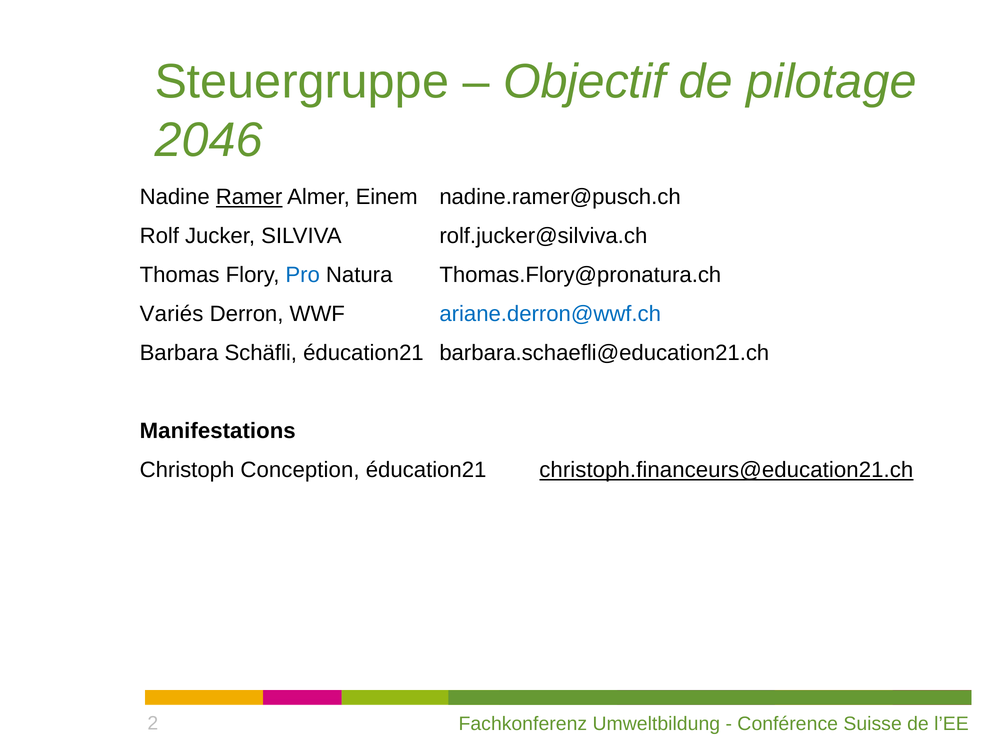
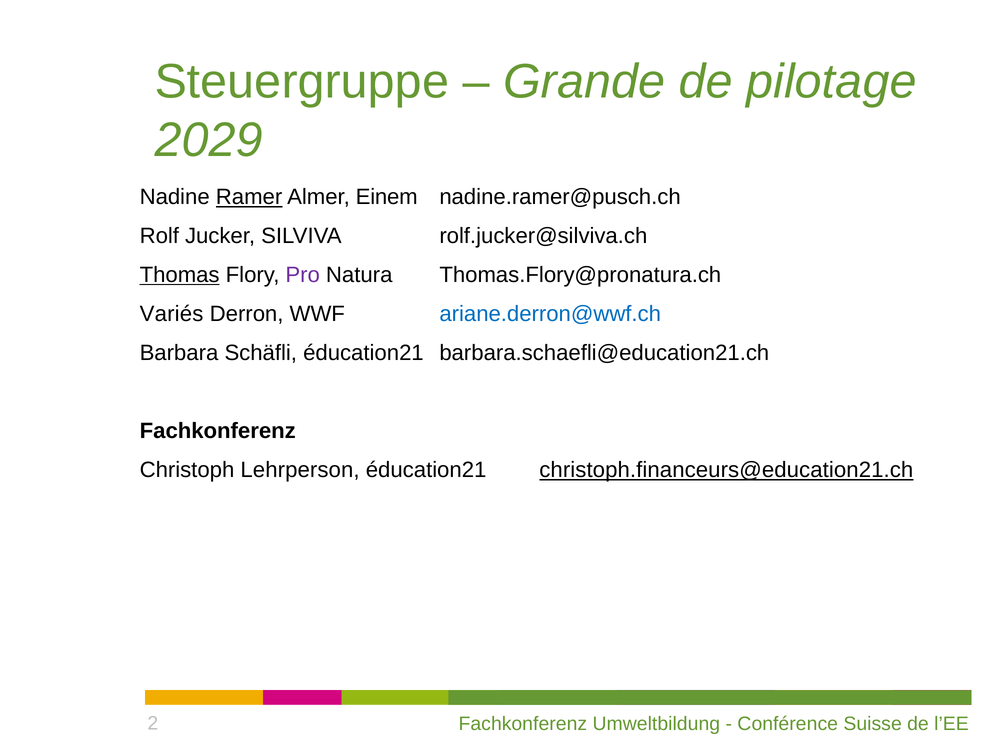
Objectif: Objectif -> Grande (584, 82)
2046: 2046 -> 2029 (209, 140)
Thomas underline: none -> present (180, 275)
Pro colour: blue -> purple (303, 275)
Manifestations: Manifestations -> Fachkonferenz (218, 431)
Conception: Conception -> Lehrperson (300, 470)
